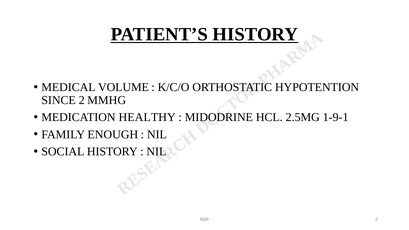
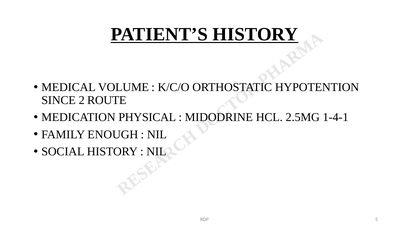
MMHG: MMHG -> ROUTE (107, 100)
HEALTHY: HEALTHY -> PHYSICAL (147, 117)
1-9-1: 1-9-1 -> 1-4-1 (336, 117)
